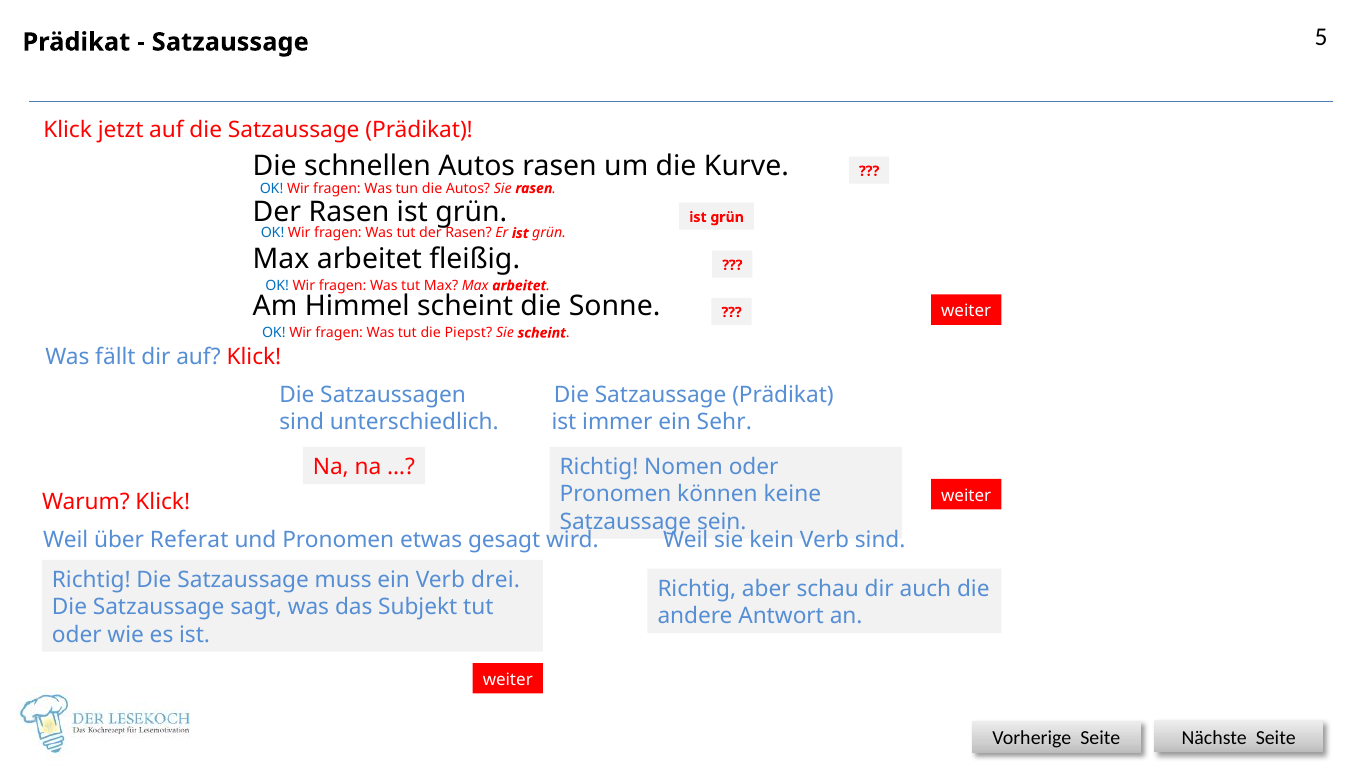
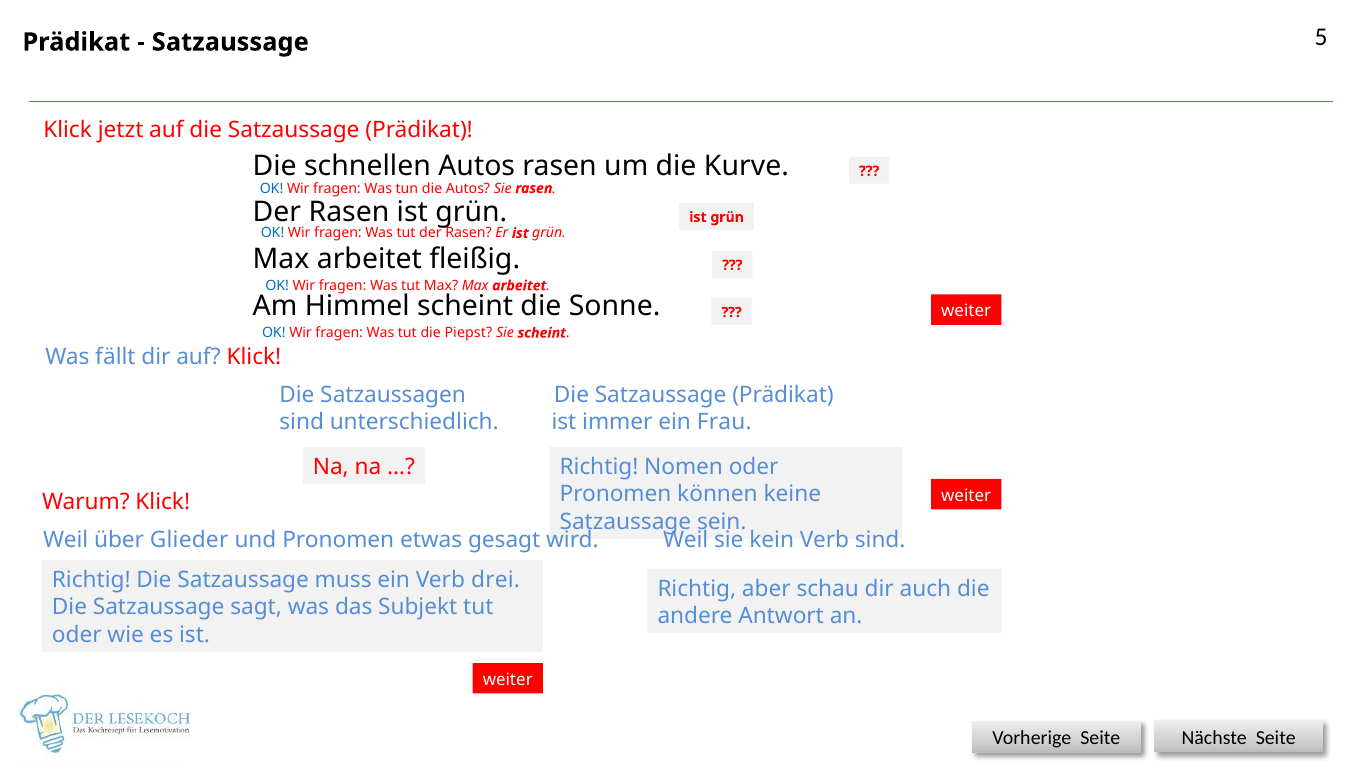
Sehr: Sehr -> Frau (724, 422)
Referat: Referat -> Glieder (189, 540)
